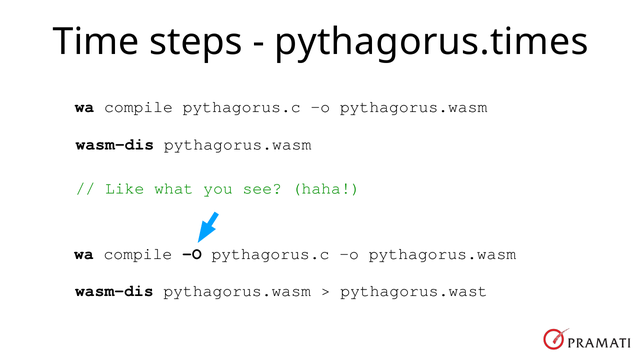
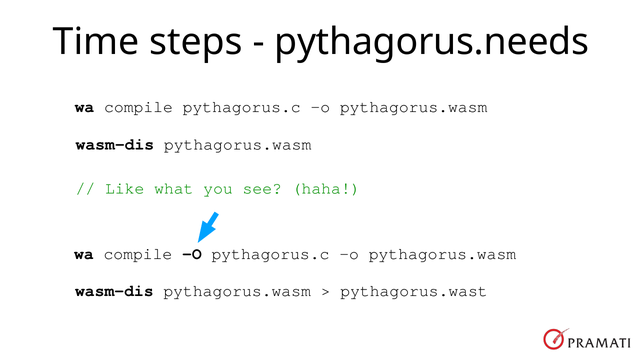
pythagorus.times: pythagorus.times -> pythagorus.needs (432, 42)
